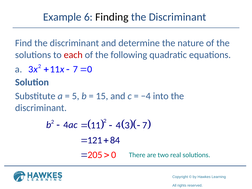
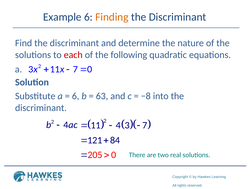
Finding colour: black -> orange (112, 17)
5: 5 -> 6 (76, 96)
15: 15 -> 63 (102, 96)
−4: −4 -> −8 (146, 96)
